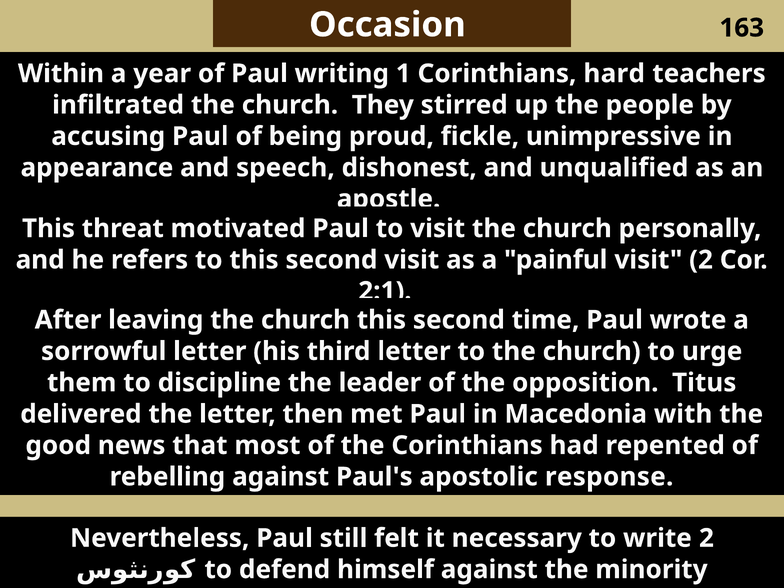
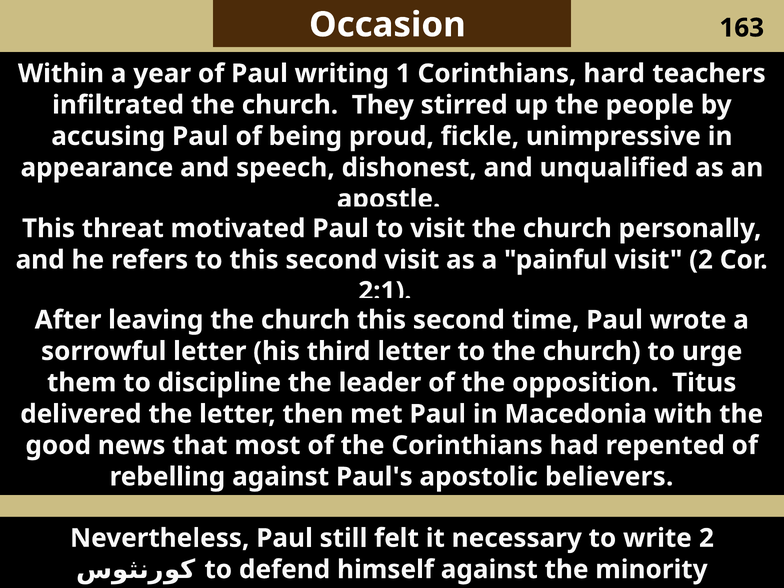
response: response -> believers (609, 477)
